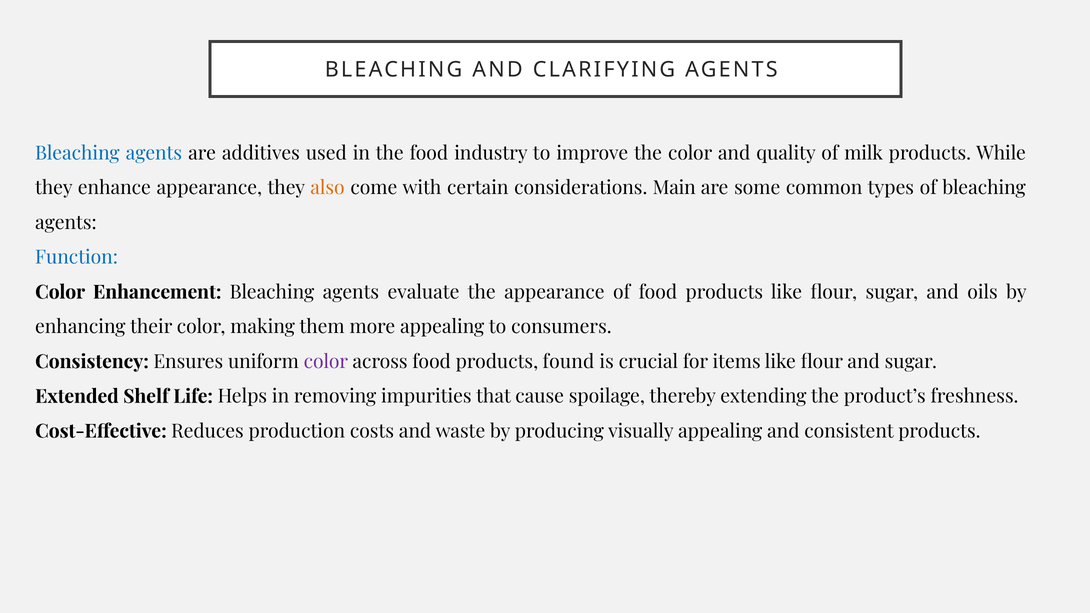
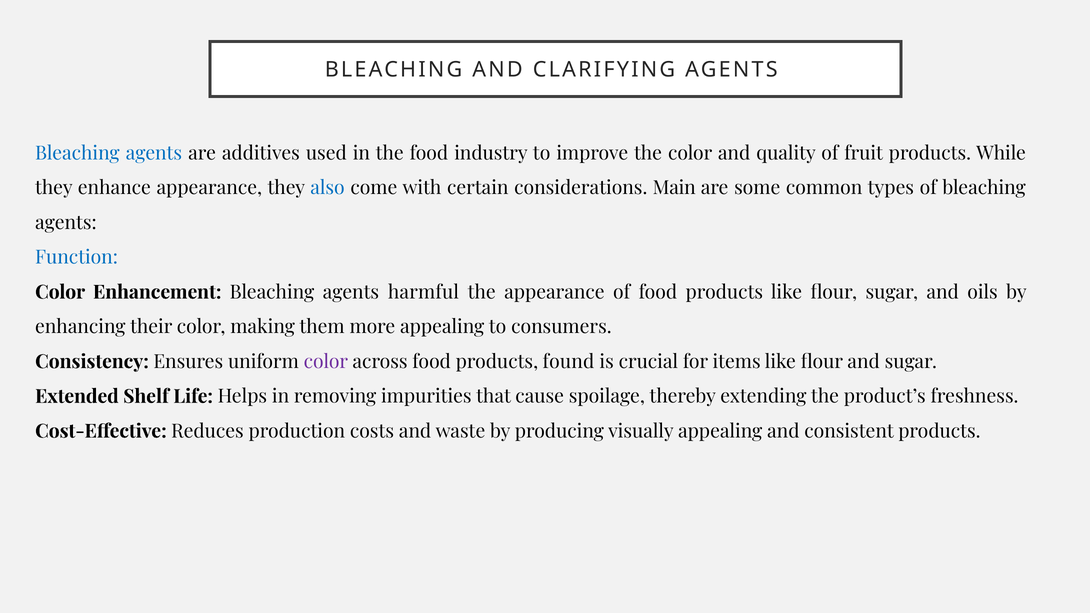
milk: milk -> fruit (864, 153)
also colour: orange -> blue (328, 188)
evaluate: evaluate -> harmful (423, 292)
